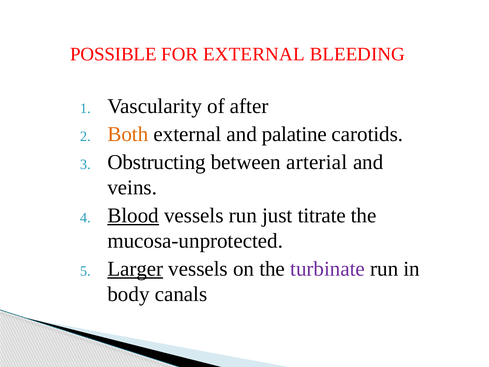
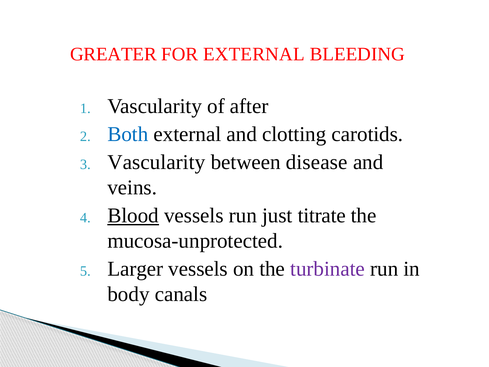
POSSIBLE: POSSIBLE -> GREATER (113, 54)
Both colour: orange -> blue (128, 134)
palatine: palatine -> clotting (294, 134)
Obstructing: Obstructing -> Vascularity (156, 162)
arterial: arterial -> disease (317, 162)
Larger underline: present -> none (135, 269)
